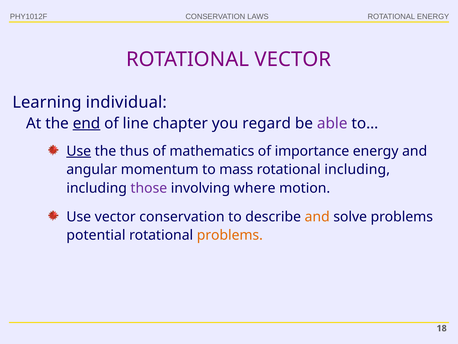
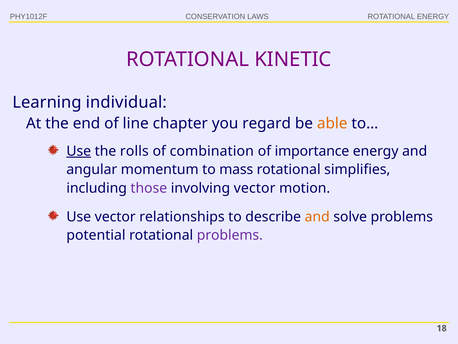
ROTATIONAL VECTOR: VECTOR -> KINETIC (293, 59)
end underline: present -> none (86, 123)
able colour: purple -> orange (332, 123)
thus: thus -> rolls (134, 151)
mathematics: mathematics -> combination (212, 151)
rotational including: including -> simplifies (357, 169)
involving where: where -> vector (255, 188)
vector conservation: conservation -> relationships (182, 216)
problems colour: orange -> purple (230, 235)
